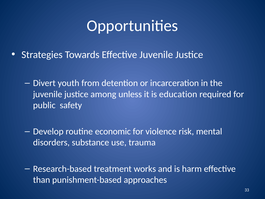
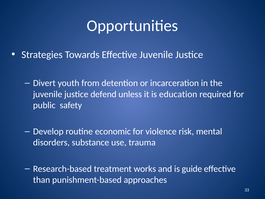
among: among -> defend (103, 94)
harm: harm -> guide (192, 169)
